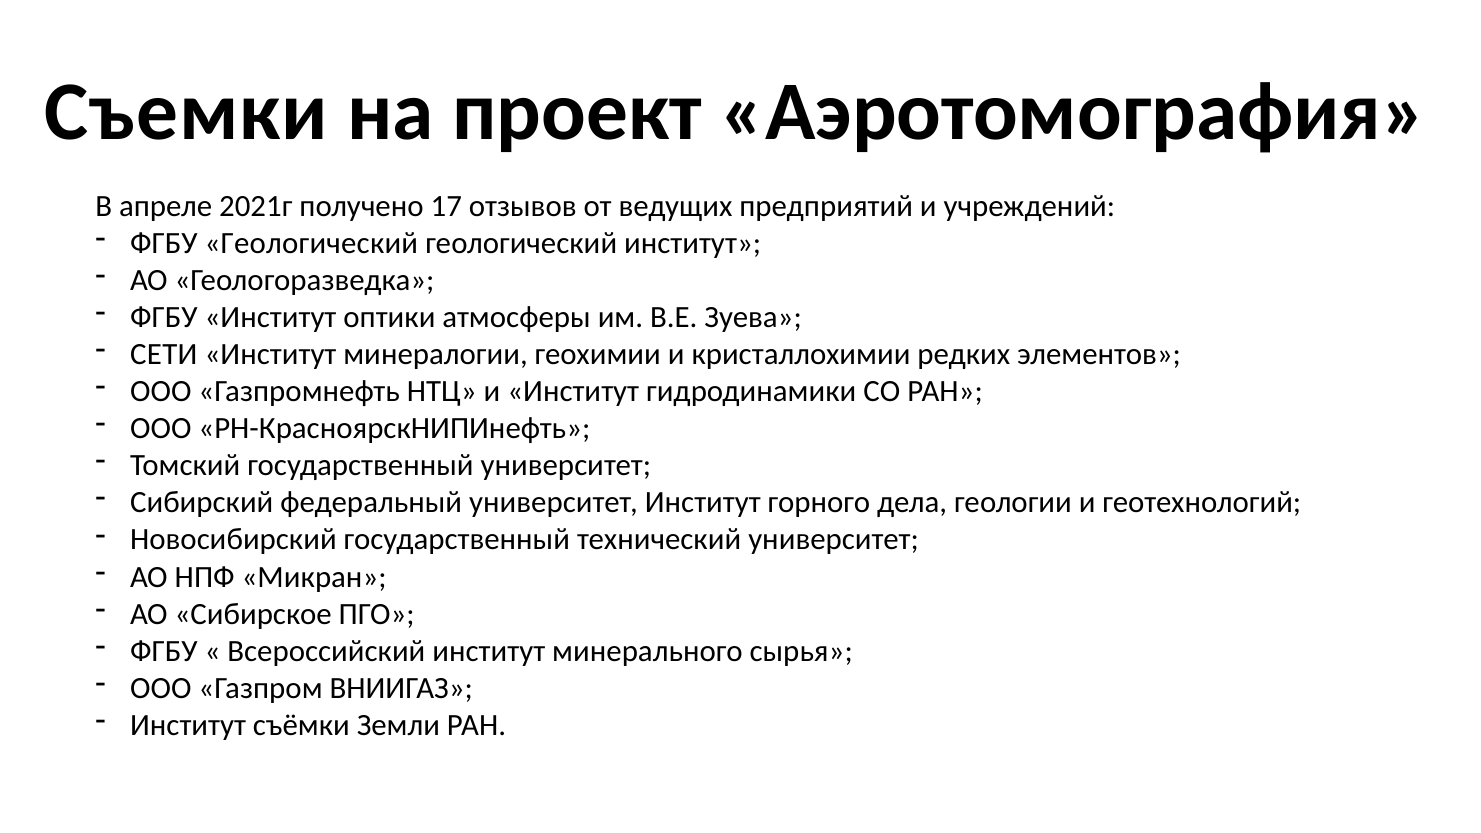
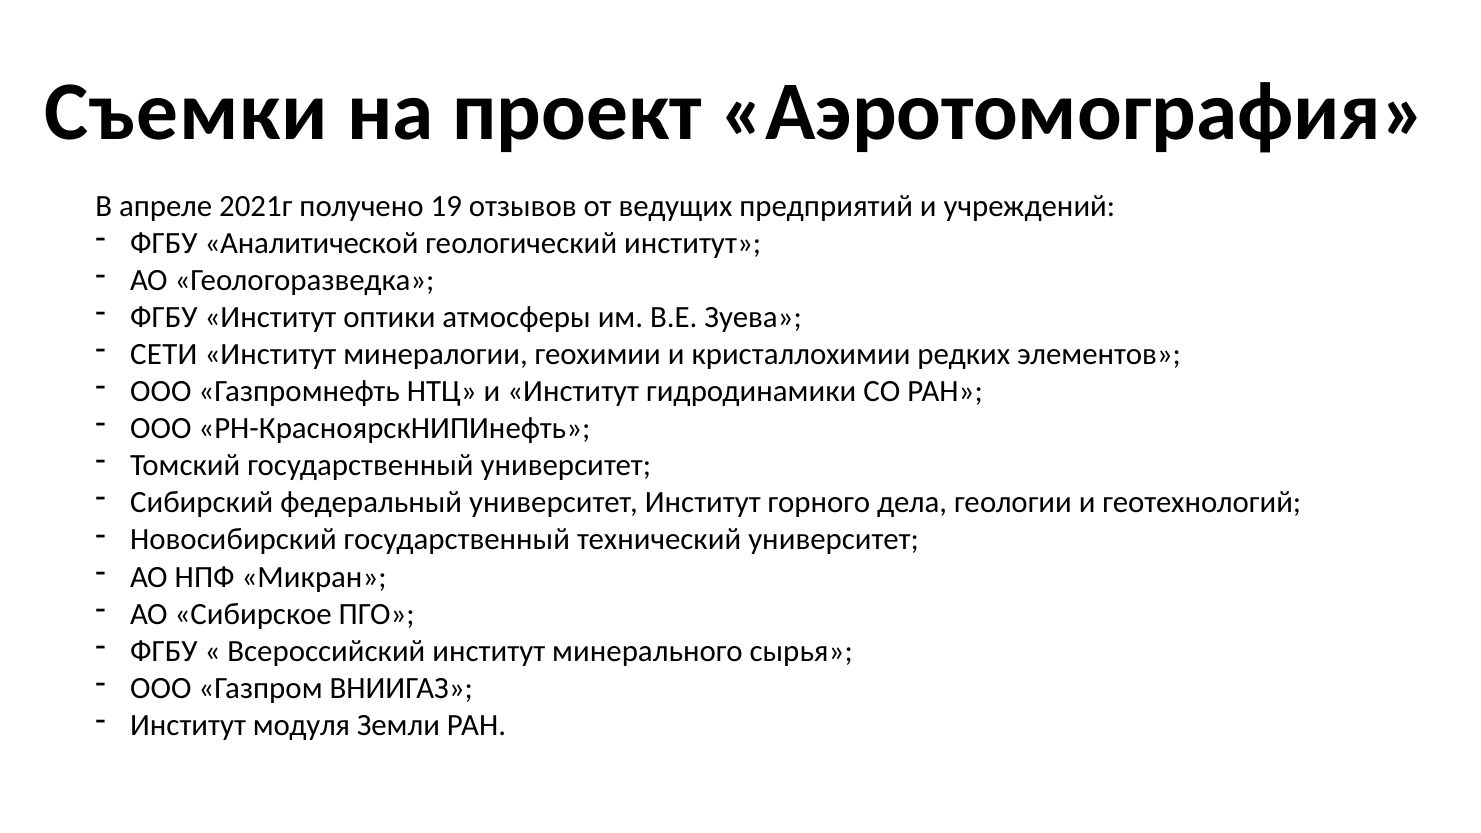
17: 17 -> 19 (446, 206)
ФГБУ Геологический: Геологический -> Аналитической (312, 244)
съёмки: съёмки -> модуля (302, 725)
